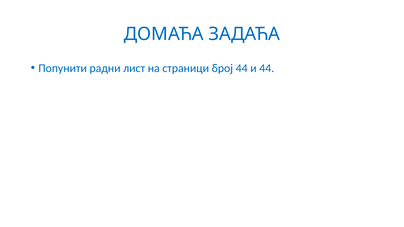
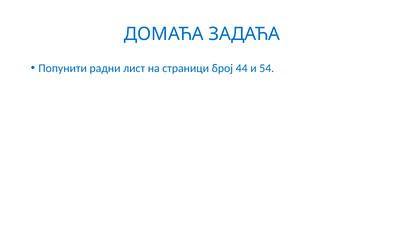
и 44: 44 -> 54 (267, 68)
